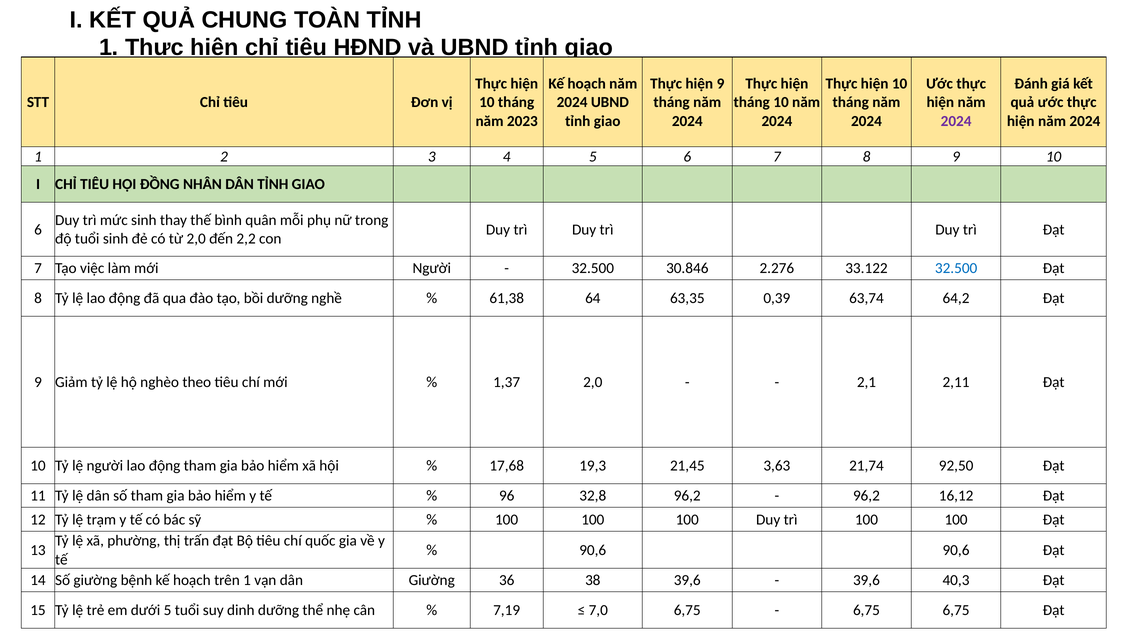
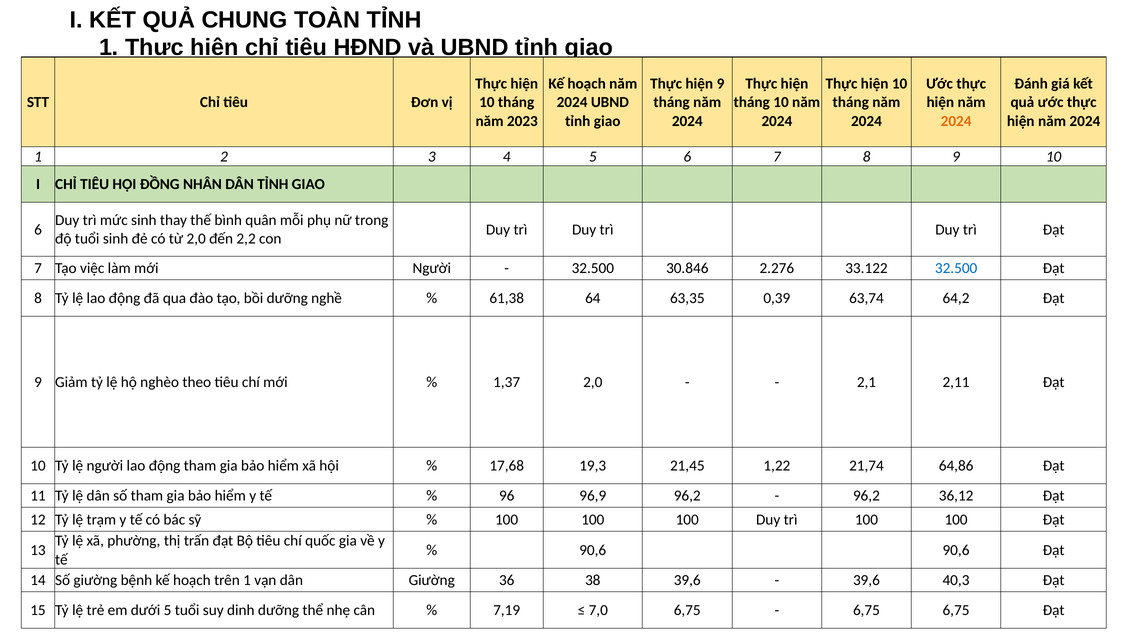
2024 colour: purple -> orange (956, 121)
3,63: 3,63 -> 1,22 (777, 465)
92,50: 92,50 -> 64,86 (956, 465)
32,8: 32,8 -> 96,9 (593, 495)
16,12: 16,12 -> 36,12 (956, 495)
